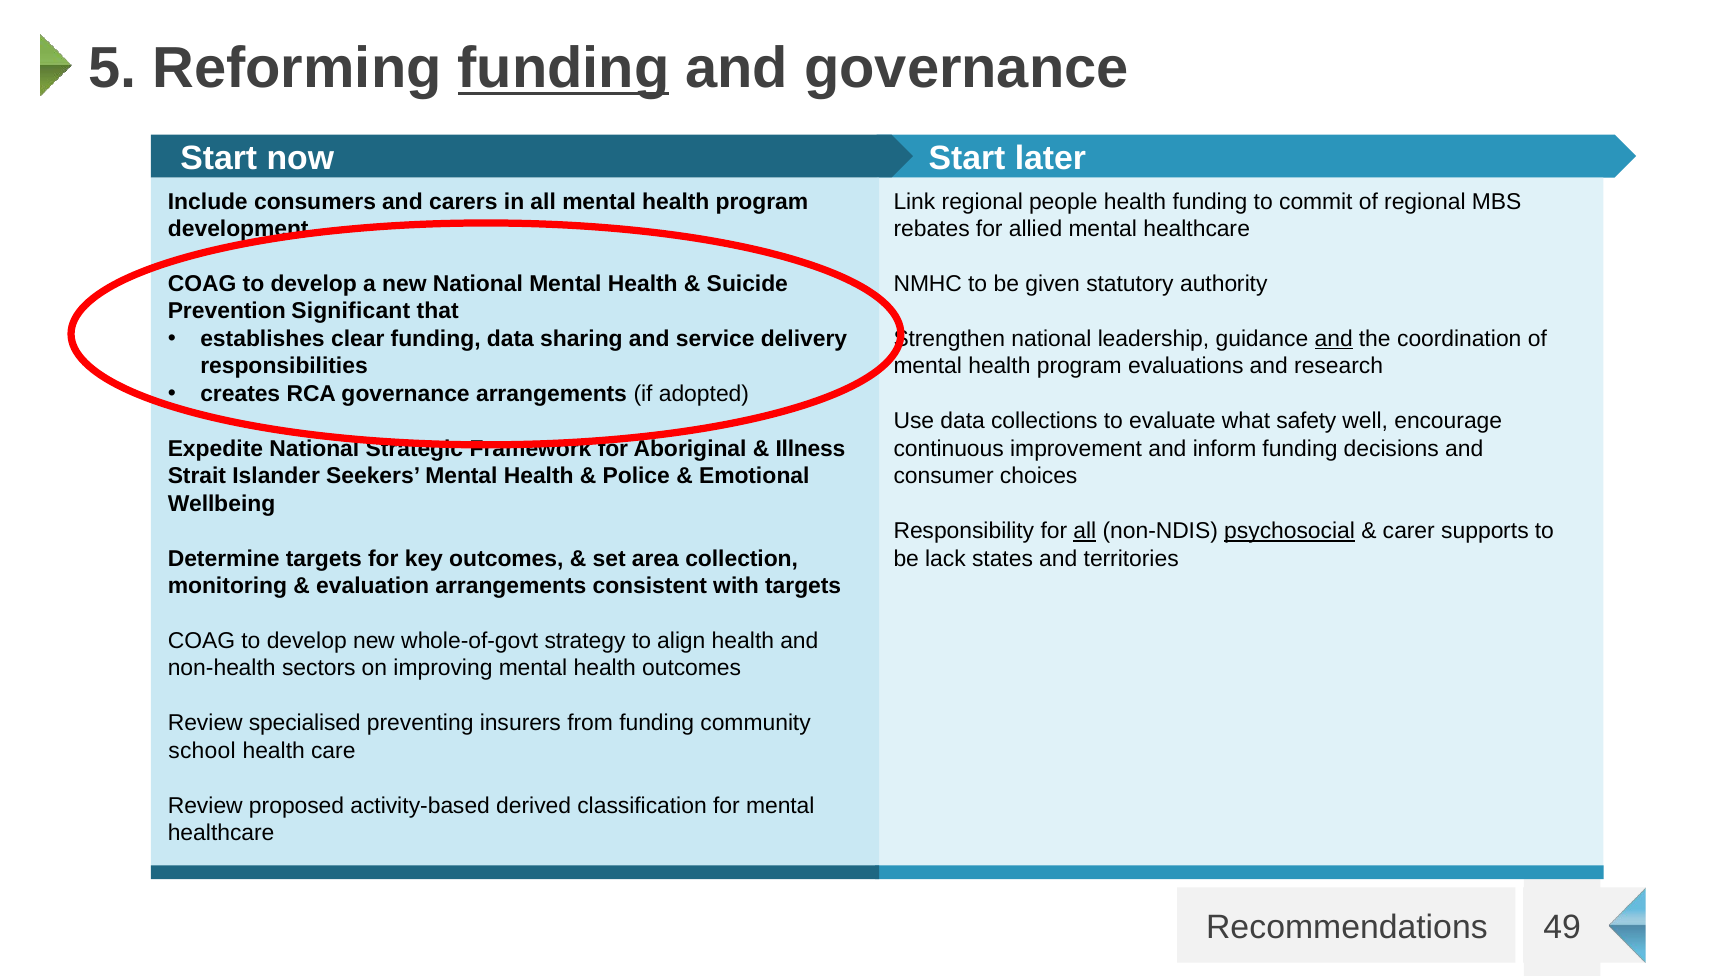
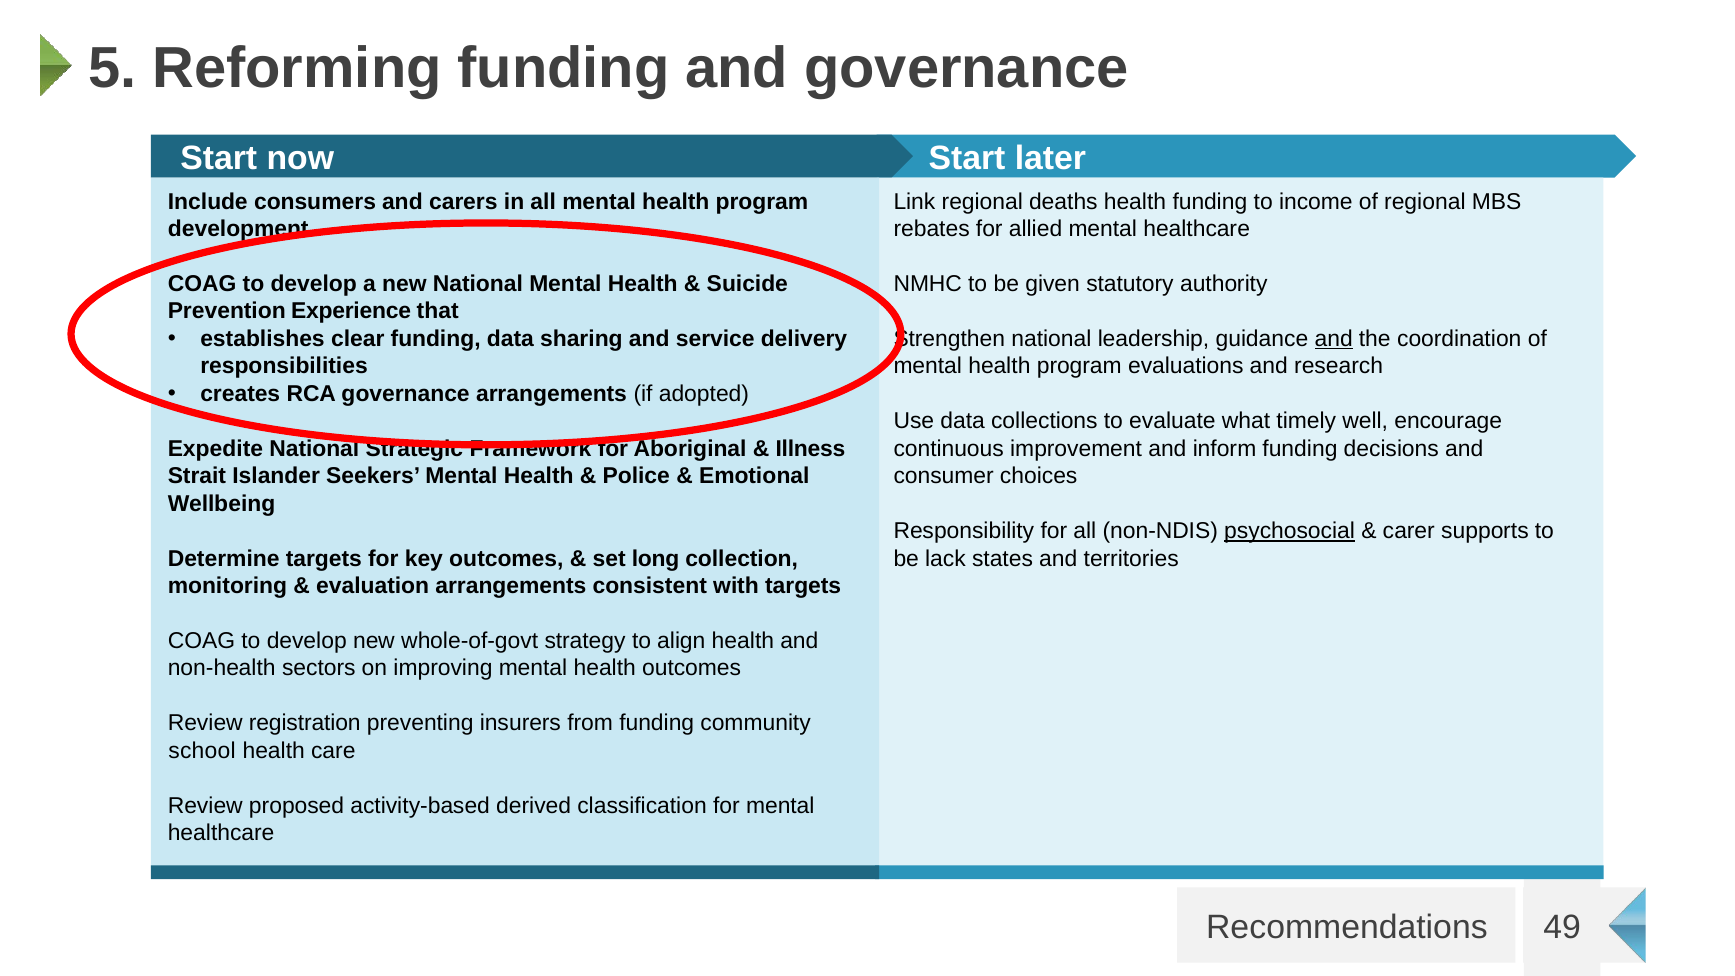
funding underline: present -> none (563, 69)
people: people -> deaths (1063, 202)
commit: commit -> income (1316, 202)
Significant: Significant -> Experience (351, 311)
safety: safety -> timely (1306, 421)
all underline: present -> none (1085, 531)
area: area -> long (656, 559)
specialised: specialised -> registration (305, 723)
